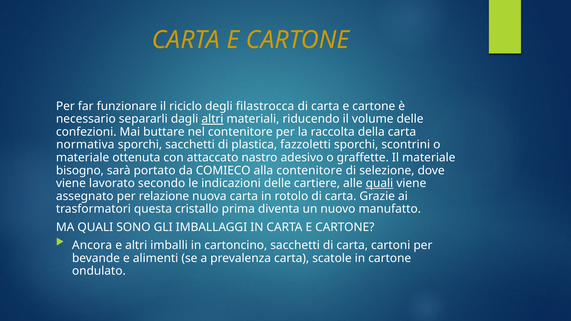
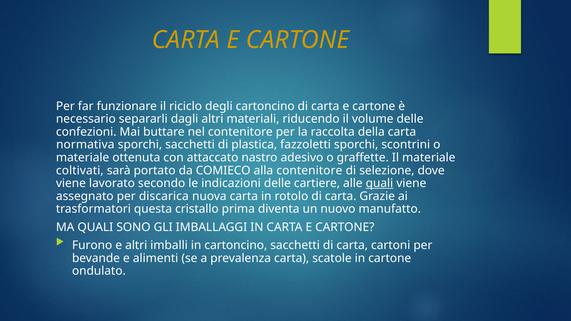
degli filastrocca: filastrocca -> cartoncino (265, 106)
altri underline: present -> none (212, 119)
bisogno: bisogno -> coltivati (80, 171)
relazione: relazione -> discarica (164, 196)
Ancora: Ancora -> Furono (92, 245)
